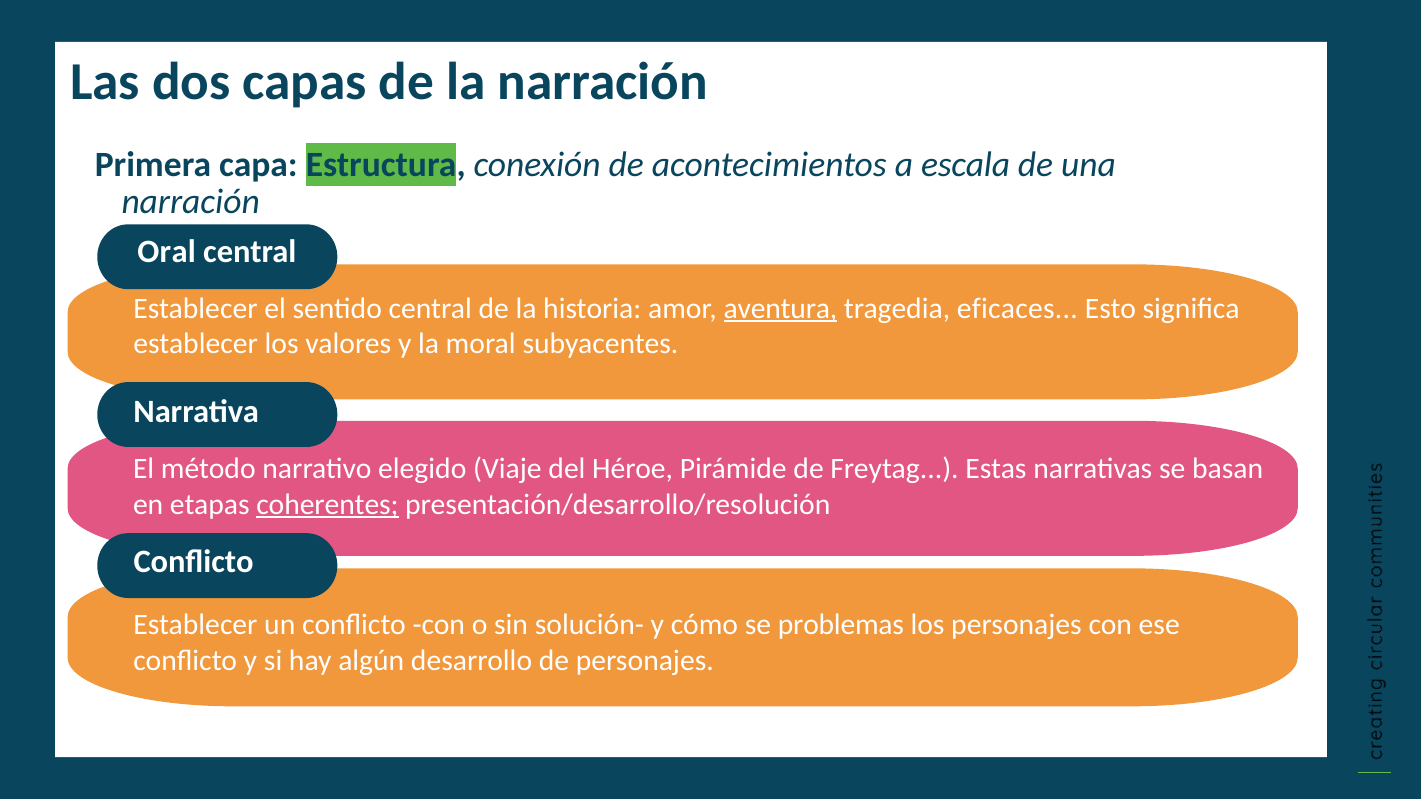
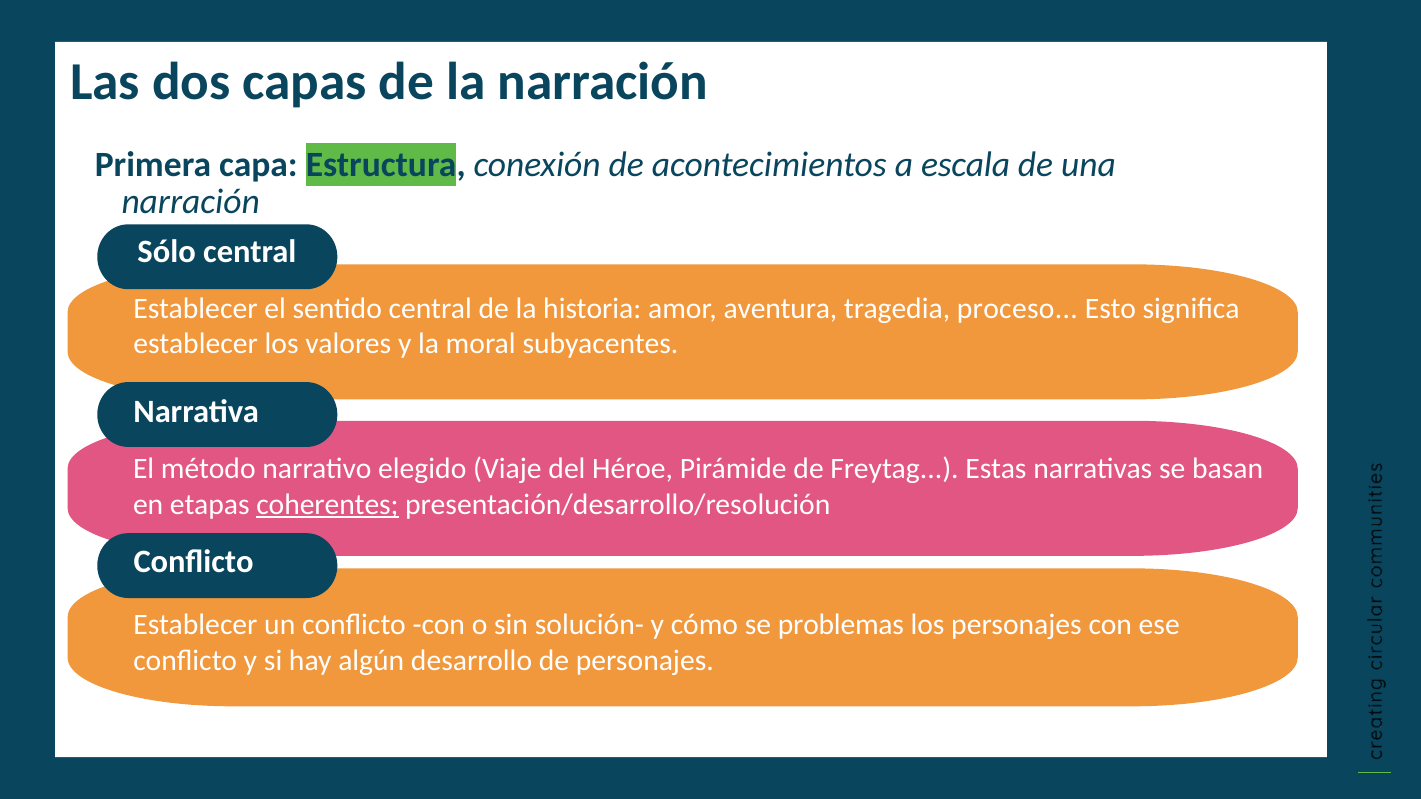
Oral: Oral -> Sólo (167, 252)
aventura underline: present -> none (780, 308)
eficaces: eficaces -> proceso (1017, 308)
